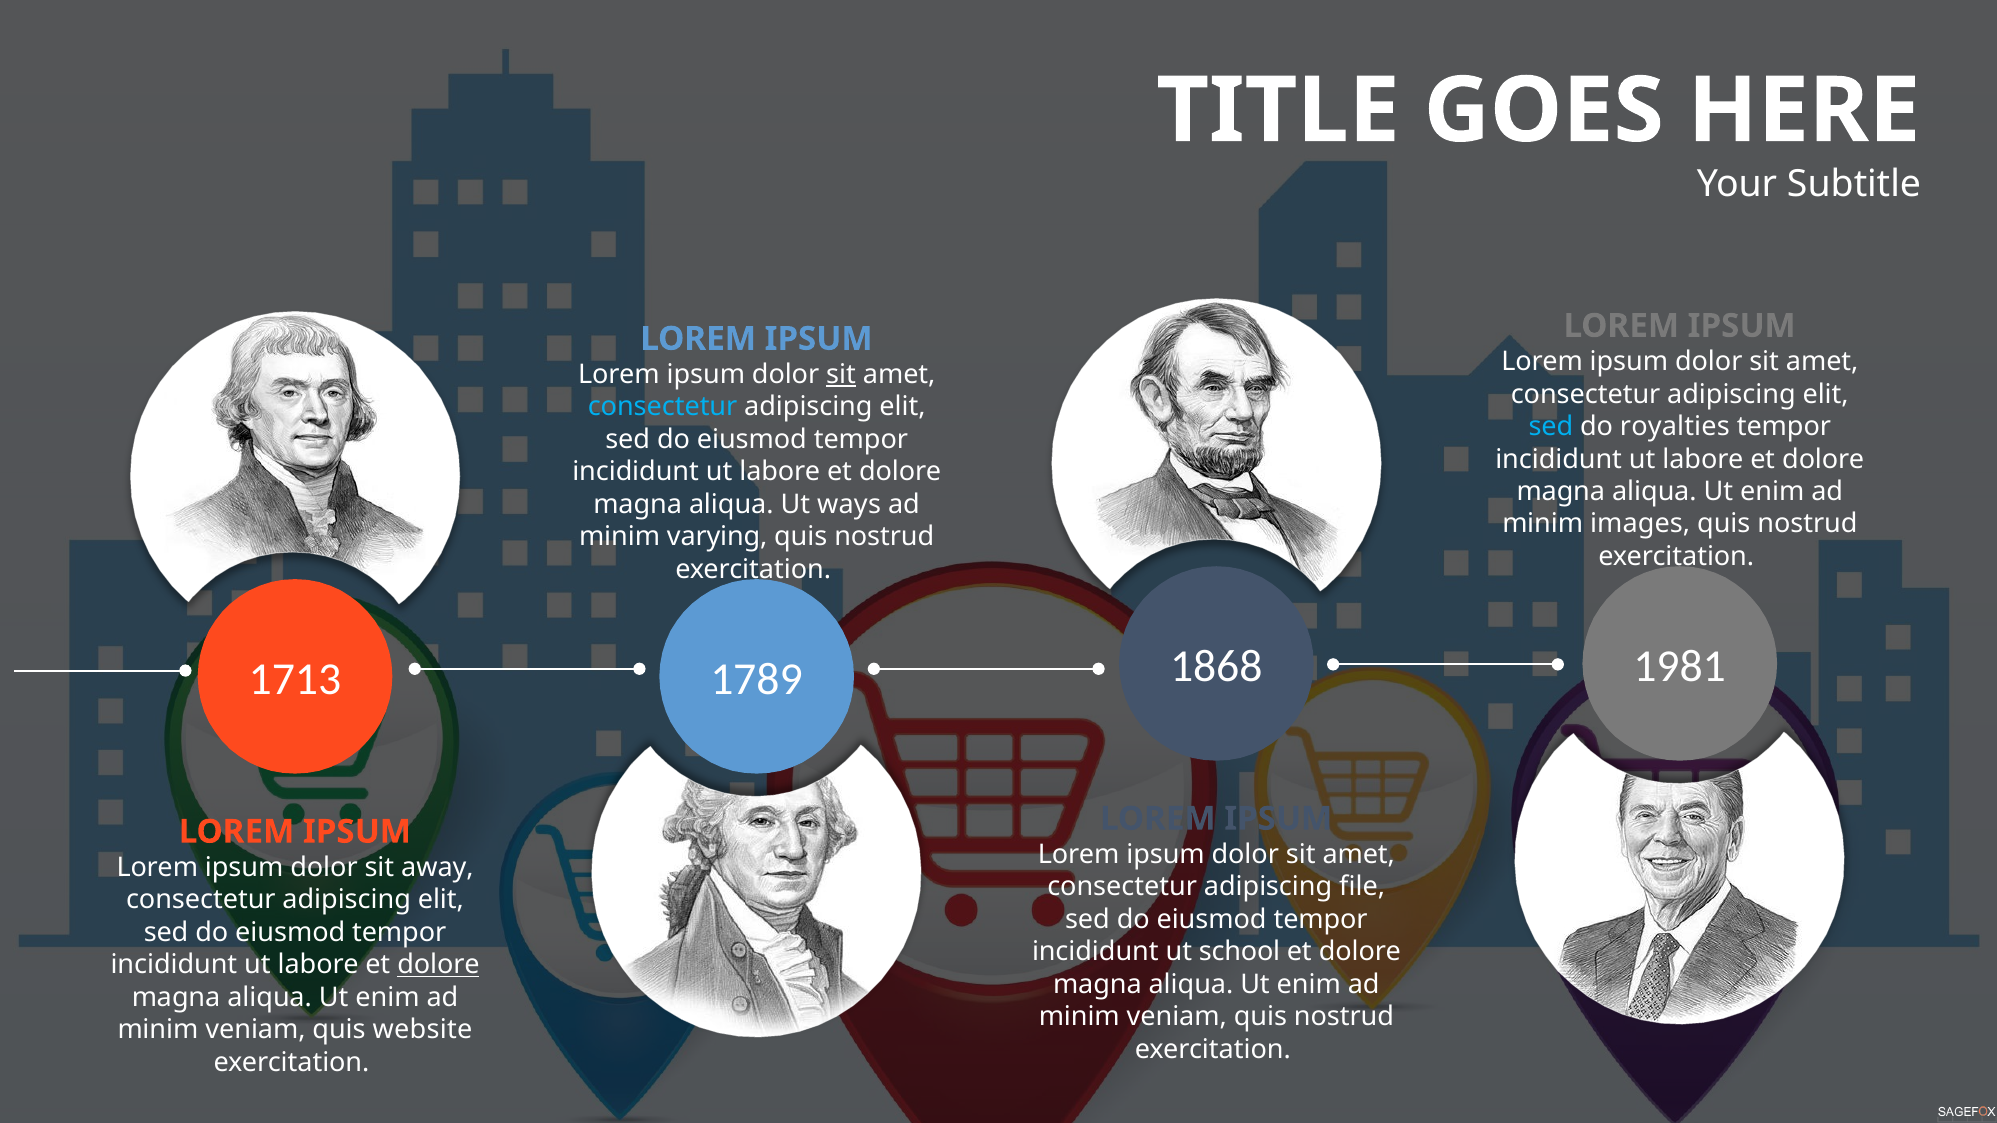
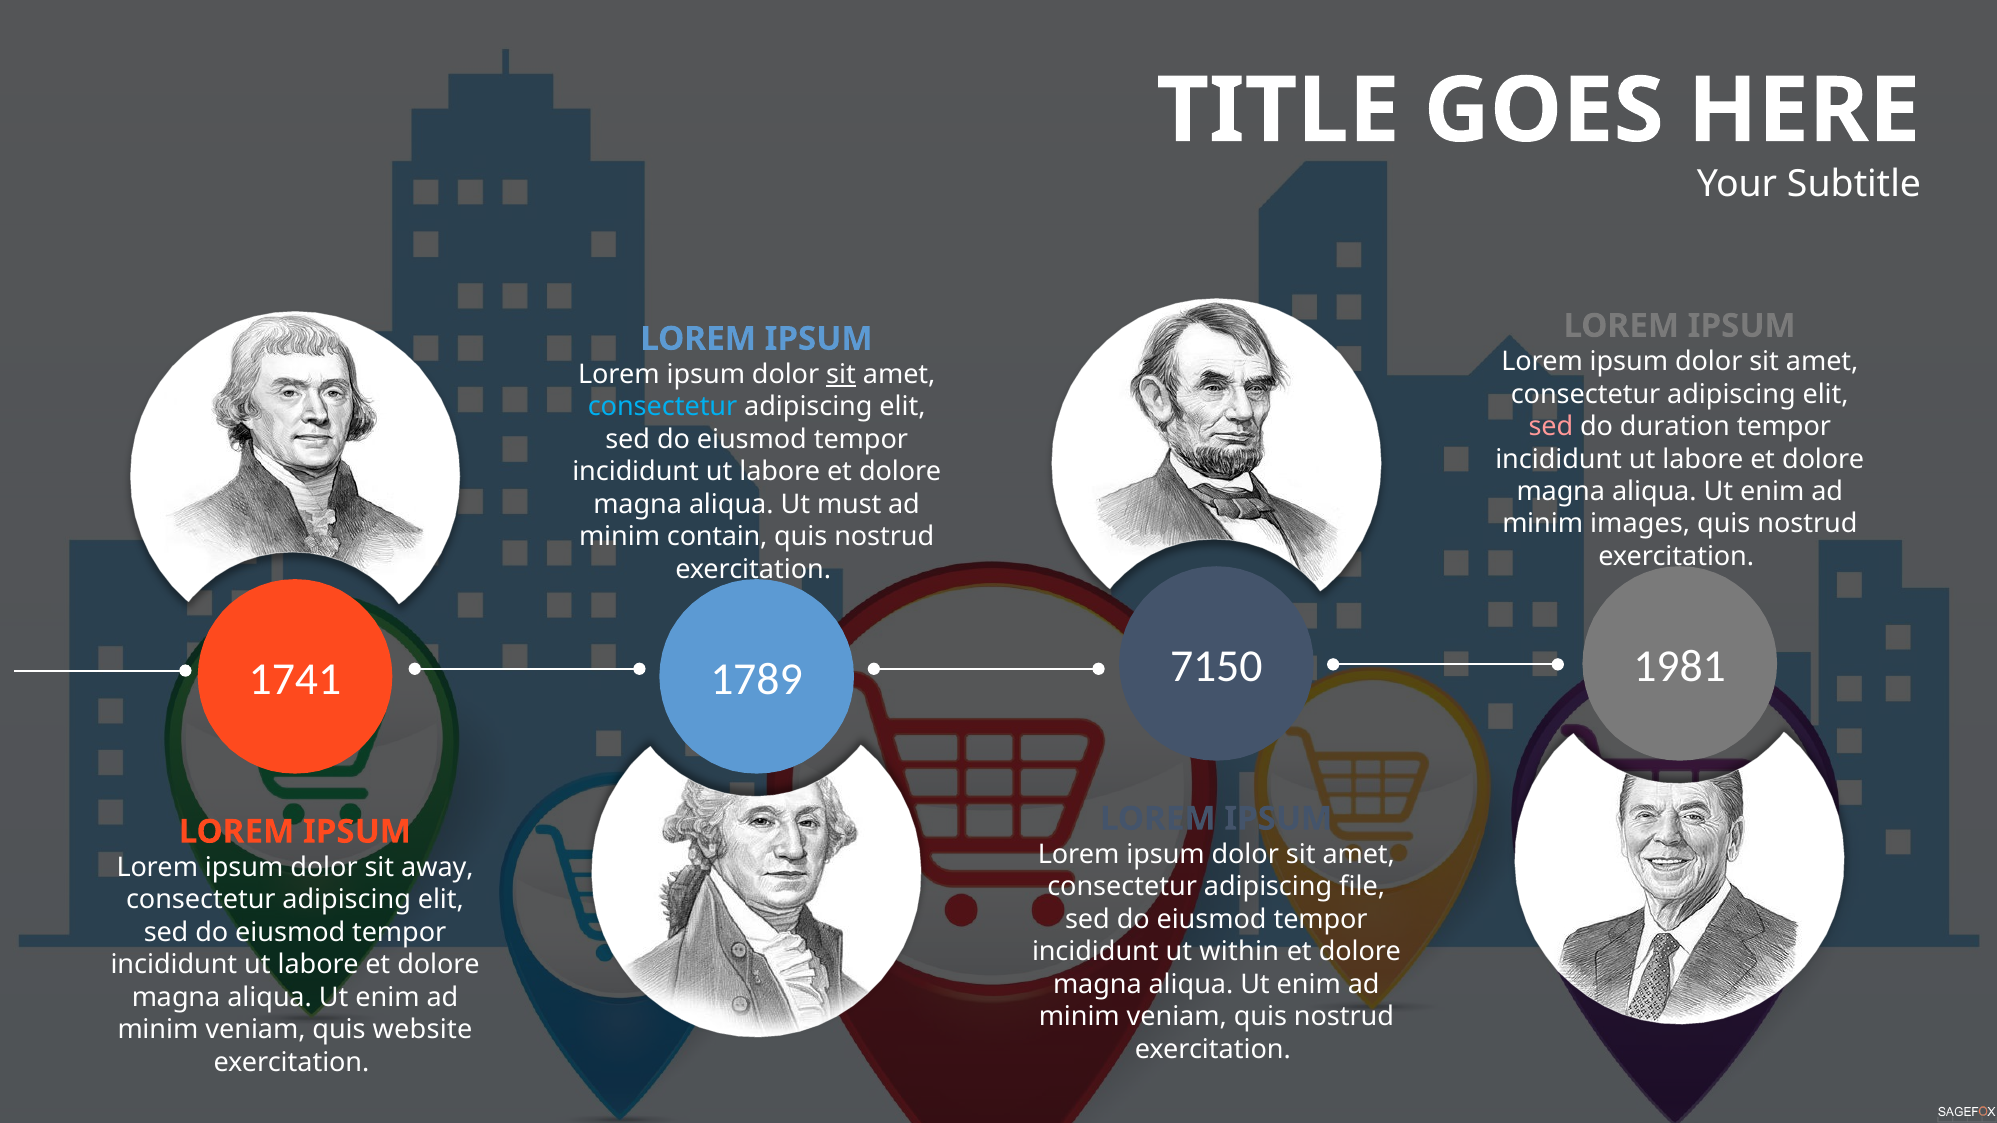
sed colour: light blue -> pink (1551, 427)
royalties: royalties -> duration (1675, 427)
ways: ways -> must (849, 505)
varying: varying -> contain (717, 537)
1868: 1868 -> 7150 (1216, 667)
1713: 1713 -> 1741 (295, 680)
school: school -> within (1239, 952)
dolore underline: present -> none (439, 965)
